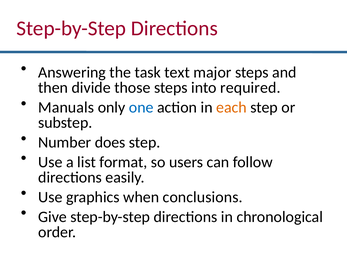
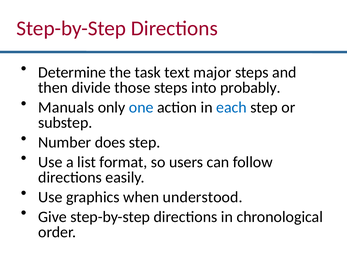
Answering: Answering -> Determine (72, 72)
required: required -> probably (250, 88)
each colour: orange -> blue (232, 107)
conclusions: conclusions -> understood (203, 197)
